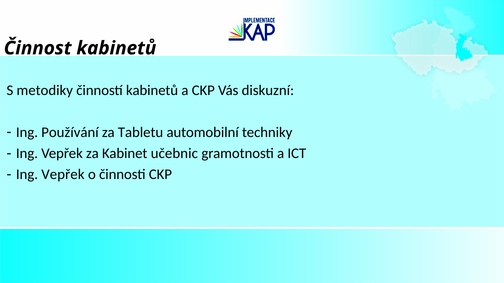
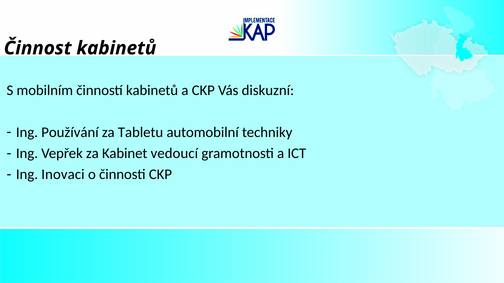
metodiky: metodiky -> mobilním (45, 90)
učebnic: učebnic -> vedoucí (174, 154)
Vepřek: Vepřek -> Inovaci (63, 175)
